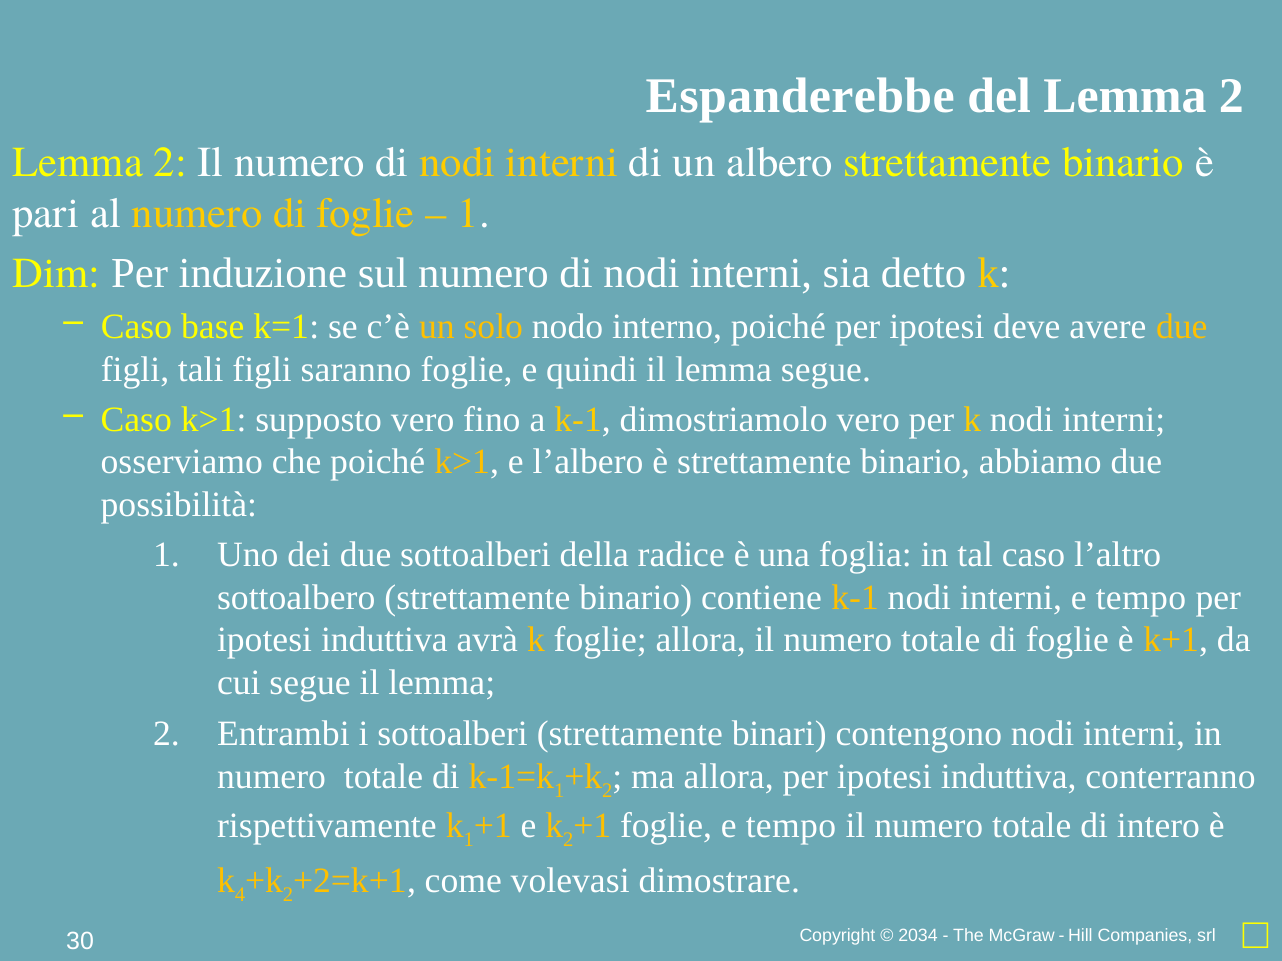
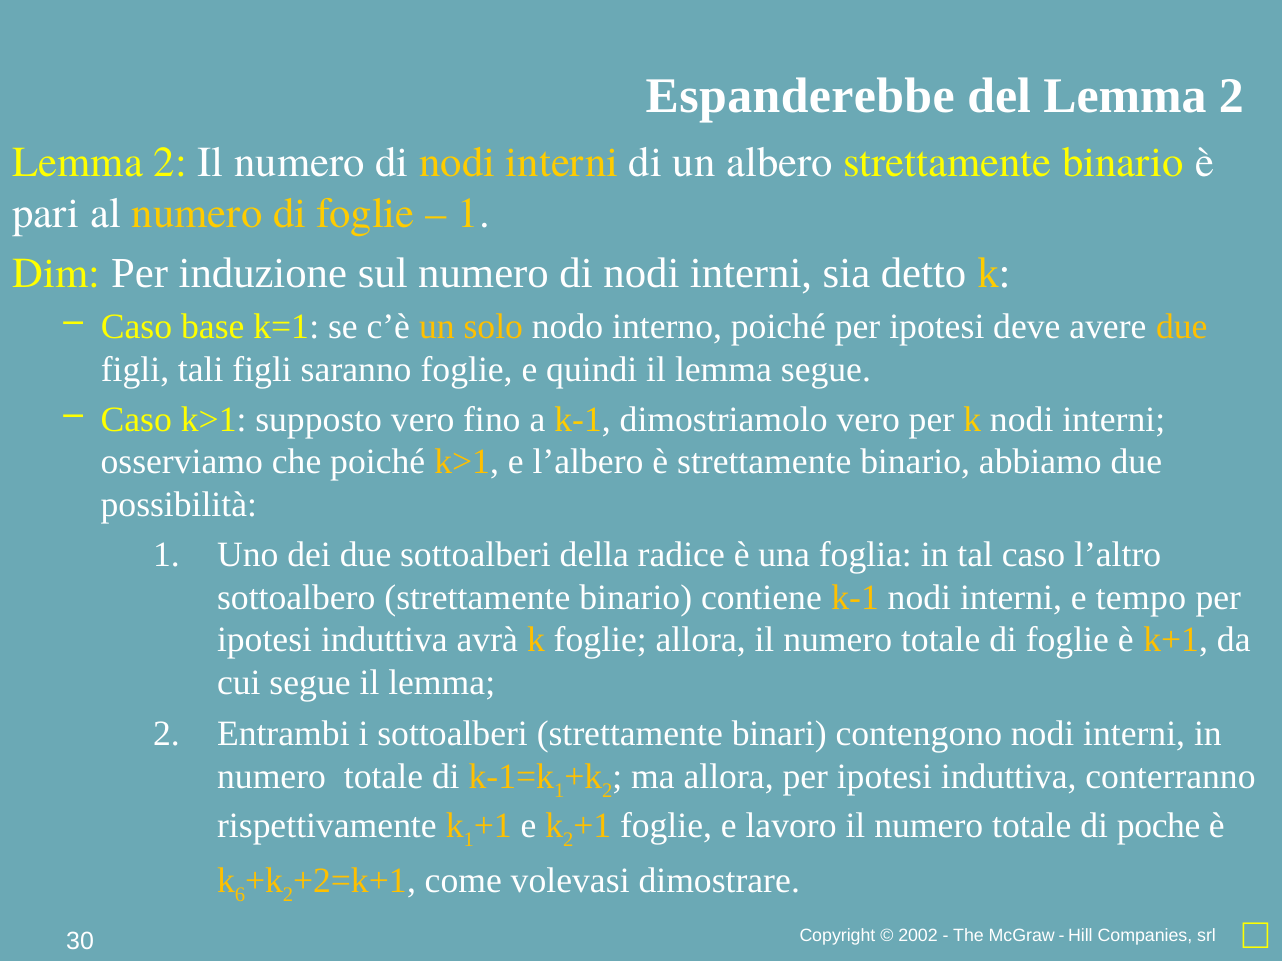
foglie e tempo: tempo -> lavoro (791, 826)
intero: intero -> poche (1159, 826)
4: 4 -> 6 (240, 895)
2034: 2034 -> 2002 (918, 936)
